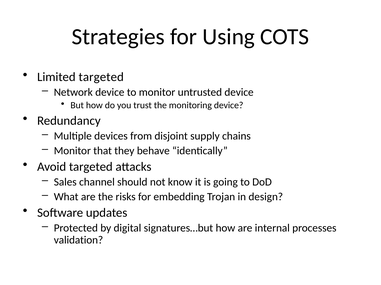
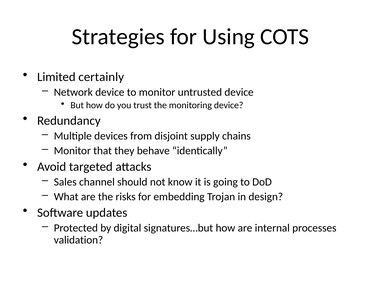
Limited targeted: targeted -> certainly (101, 77)
